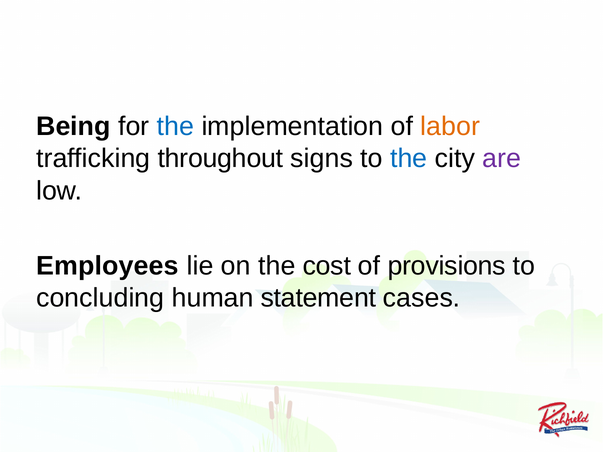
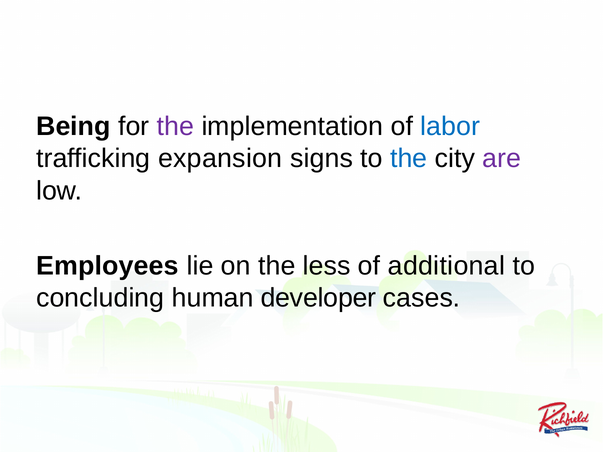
the colour: blue -> purple (175, 126)
labor colour: orange -> blue (450, 126)
throughout: throughout -> expansion (220, 159)
cost: cost -> less (327, 266)
provisions: provisions -> additional (446, 266)
statement: statement -> developer (318, 298)
